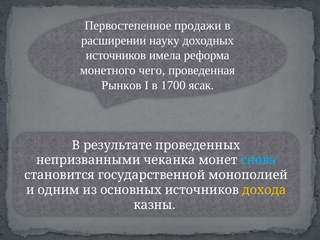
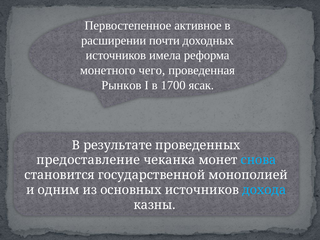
продажи: продажи -> активное (198, 25)
науку: науку -> почти (164, 40)
непризванными: непризванными -> предоставление (88, 160)
дохода colour: yellow -> light blue (264, 190)
